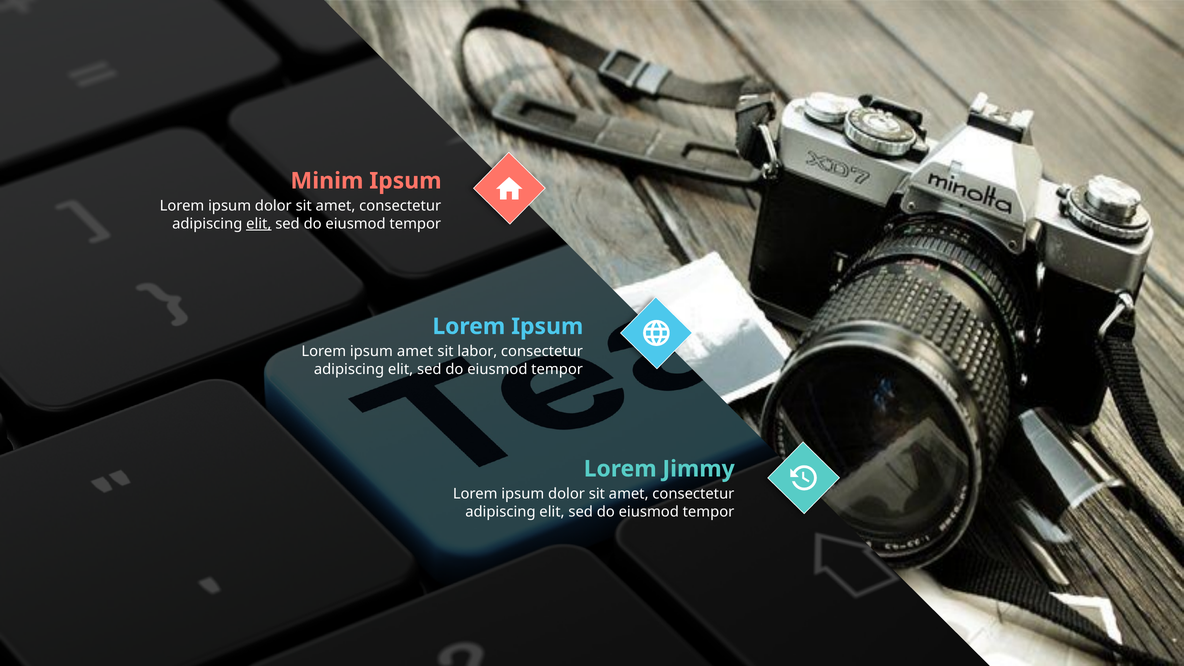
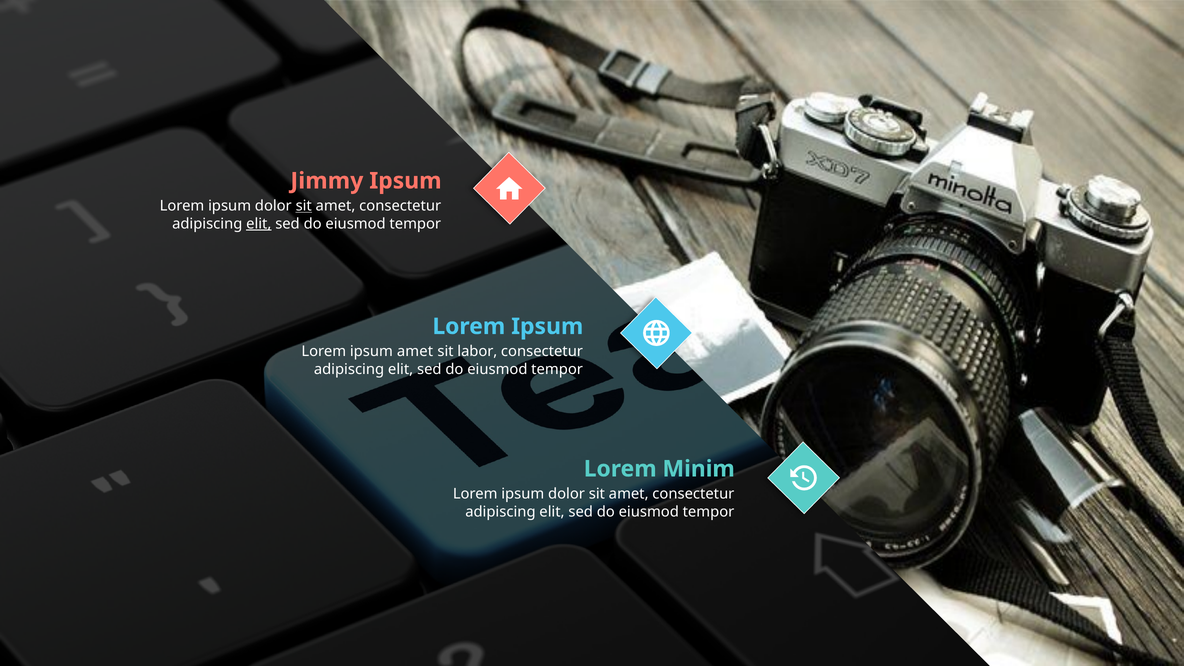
Minim: Minim -> Jimmy (327, 181)
sit underline: none -> present (304, 206)
Jimmy: Jimmy -> Minim (699, 469)
